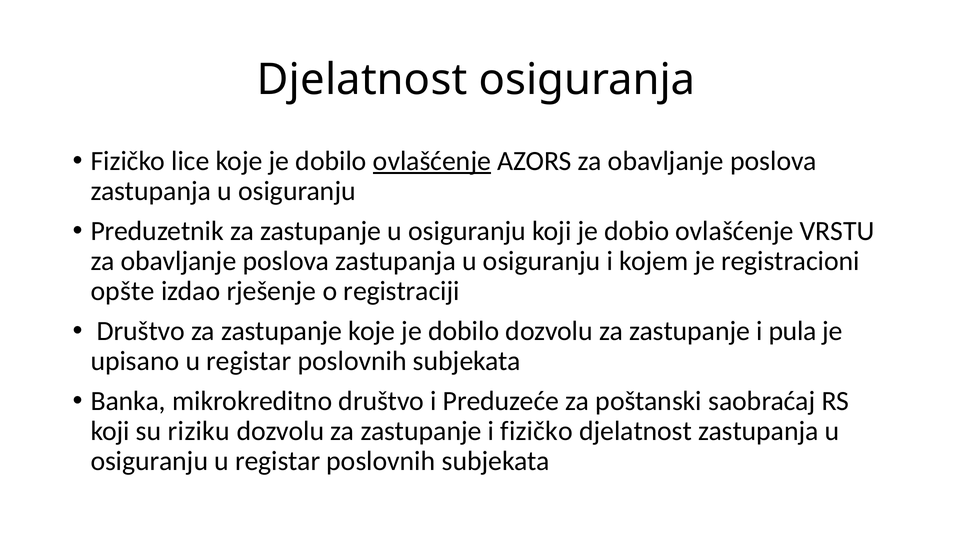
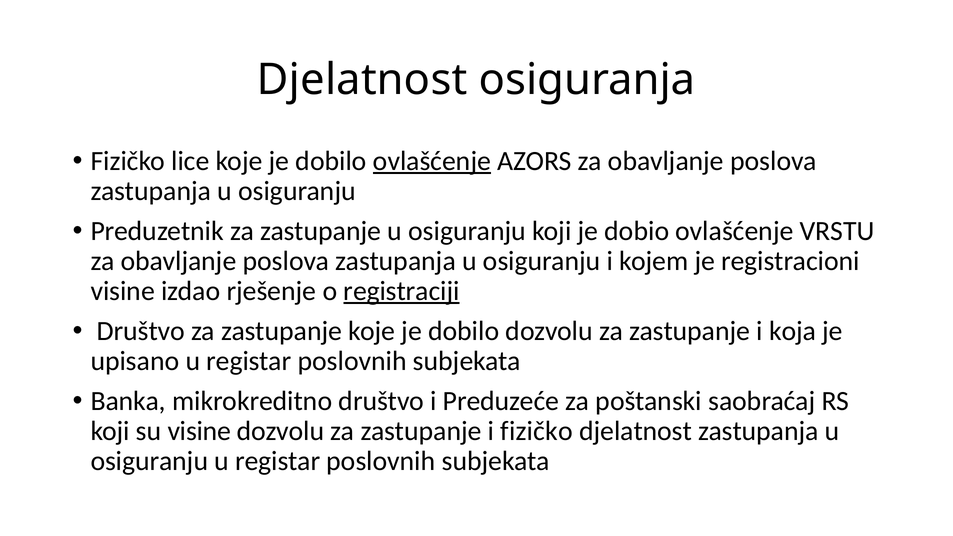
opšte: opšte -> visine (123, 291)
registraciji underline: none -> present (401, 291)
pula: pula -> koja (793, 331)
su riziku: riziku -> visine (199, 431)
